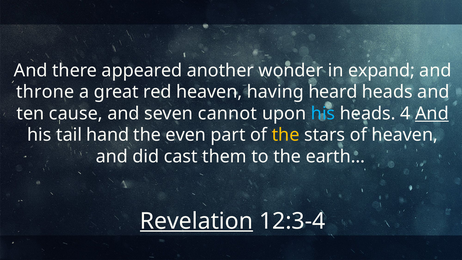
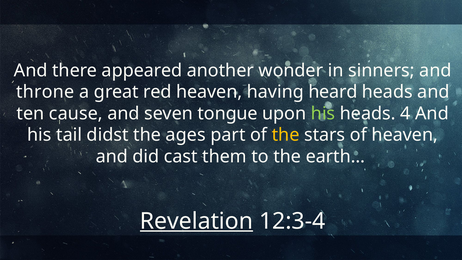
expand: expand -> sinners (381, 70)
cannot: cannot -> tongue (228, 113)
his colour: light blue -> light green (323, 113)
And underline: present -> none (432, 113)
hand: hand -> didst (108, 135)
even: even -> ages (186, 135)
